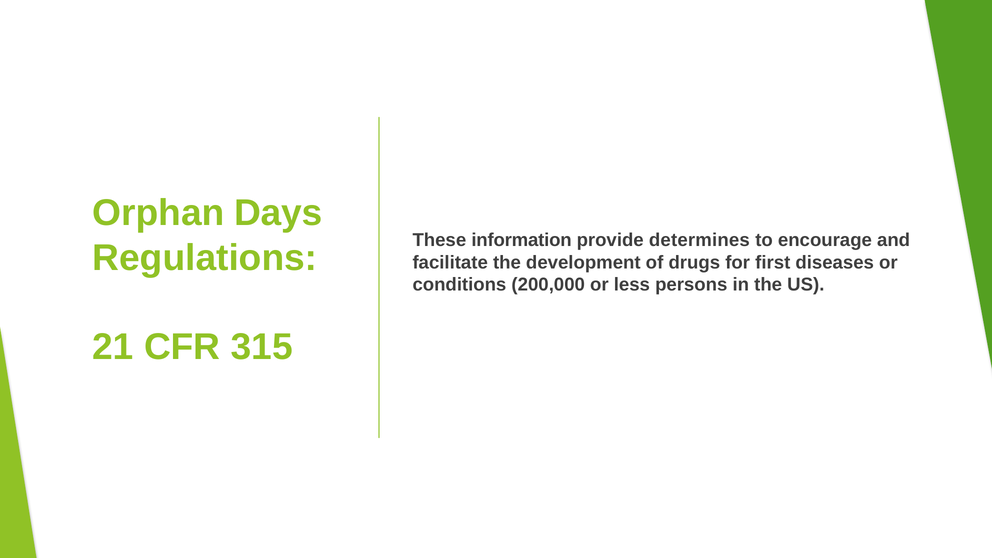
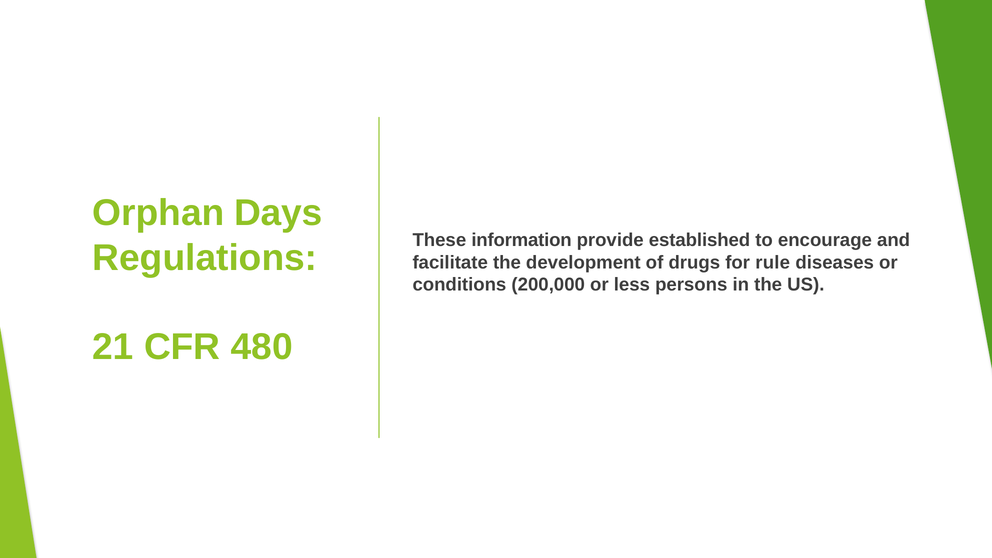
determines: determines -> established (700, 240)
first: first -> rule (773, 262)
315: 315 -> 480 (262, 347)
